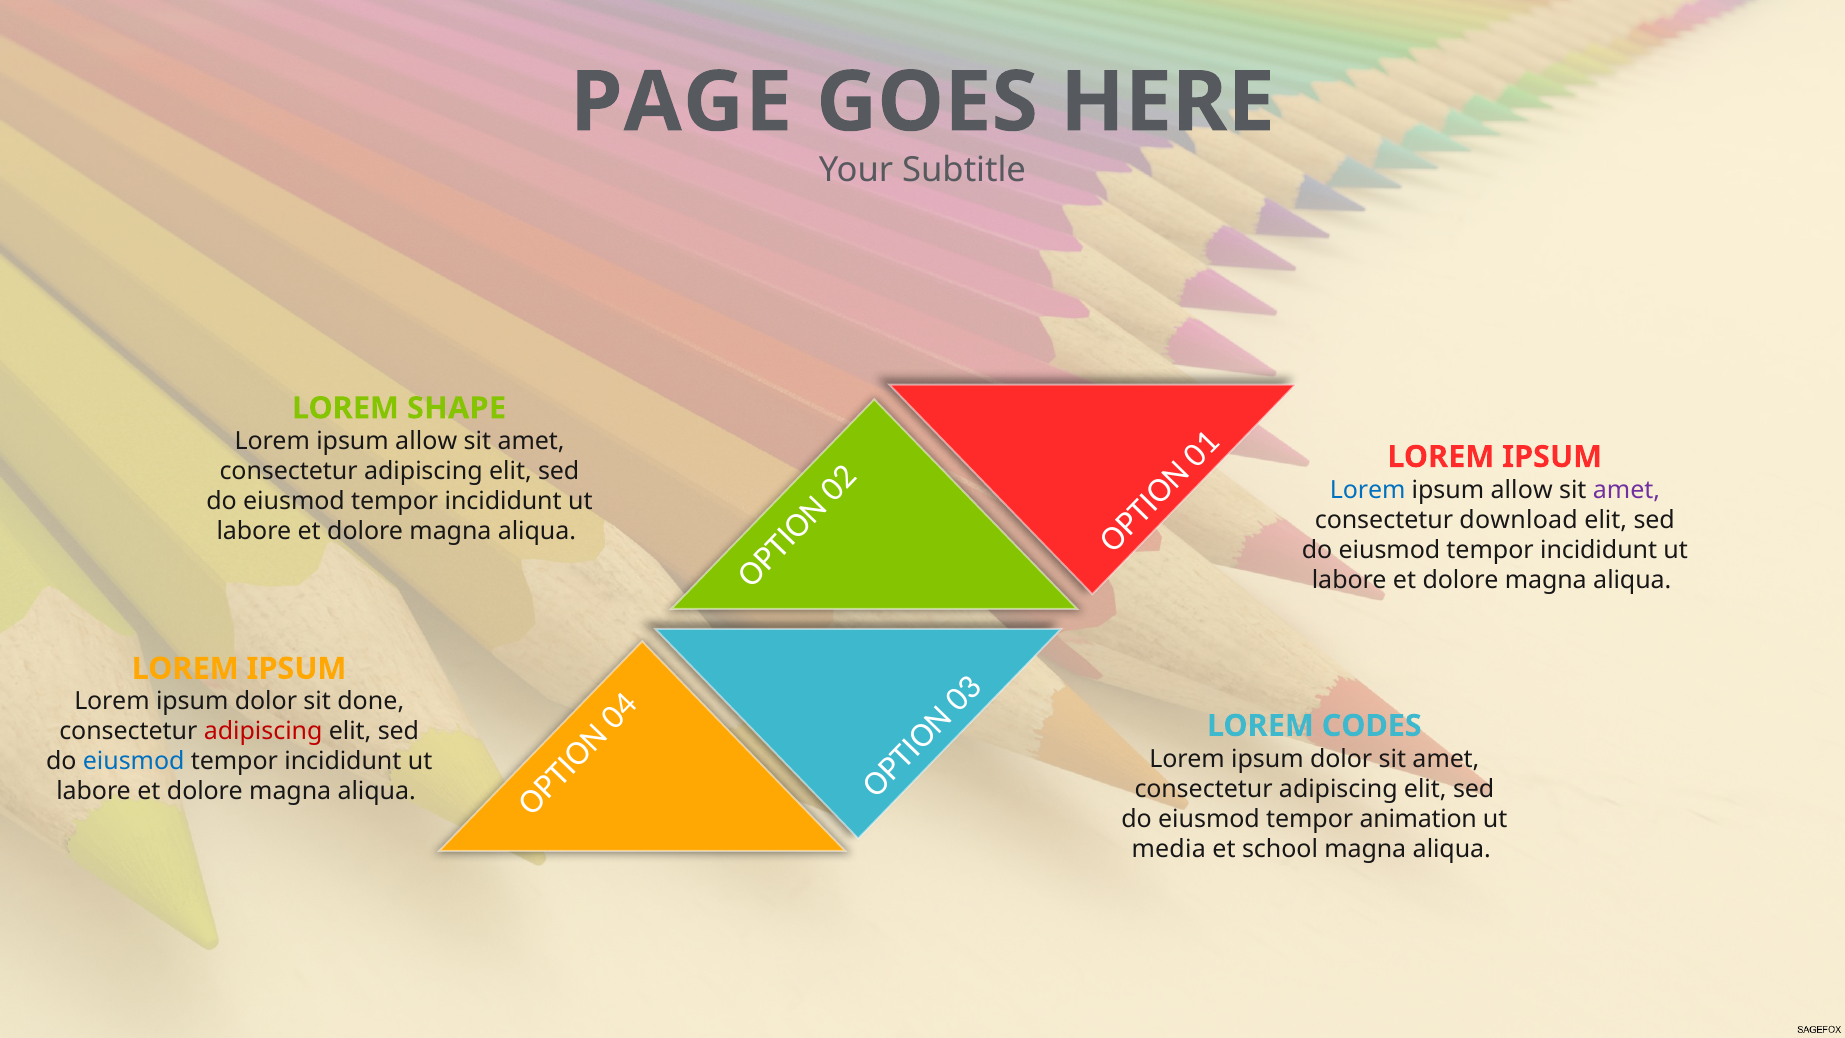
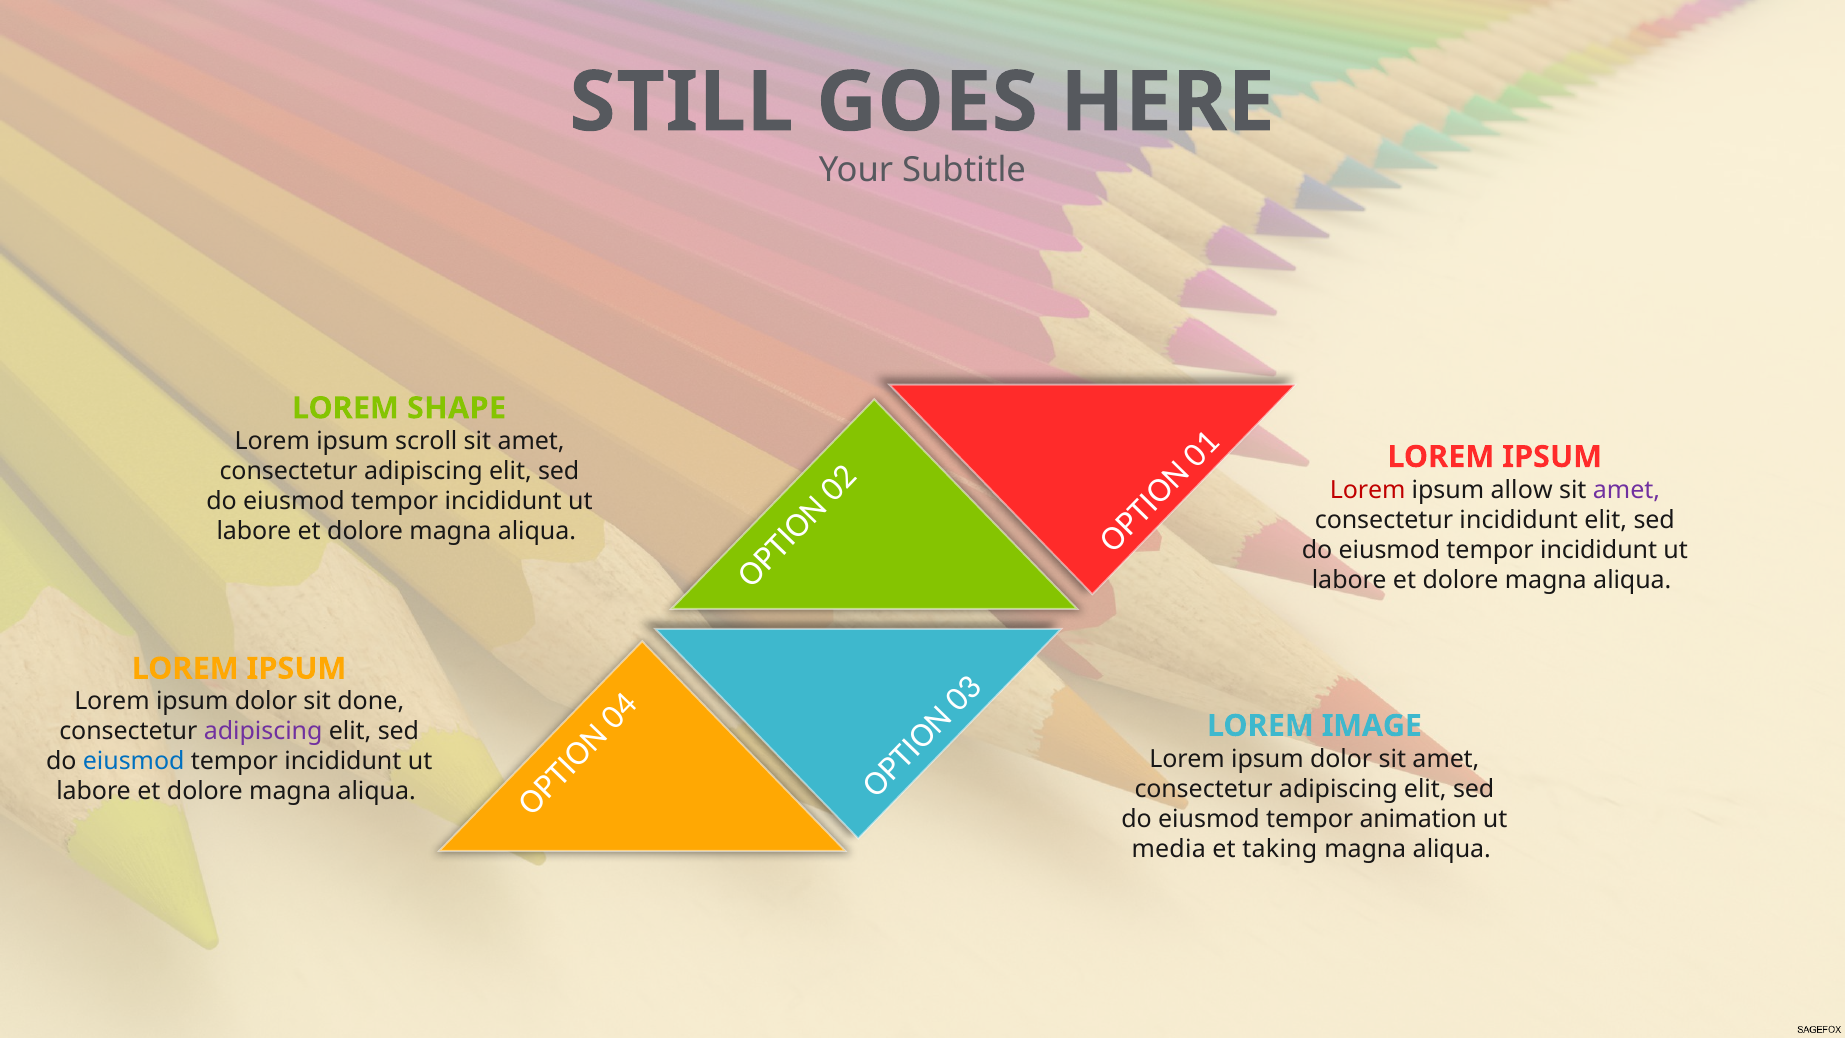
PAGE: PAGE -> STILL (681, 102)
allow: allow -> scroll (426, 441)
Lorem colour: blue -> red (1368, 490)
consectetur download: download -> incididunt (1519, 520)
CODES: CODES -> IMAGE (1372, 726)
adipiscing colour: red -> purple (263, 732)
school: school -> taking (1280, 849)
